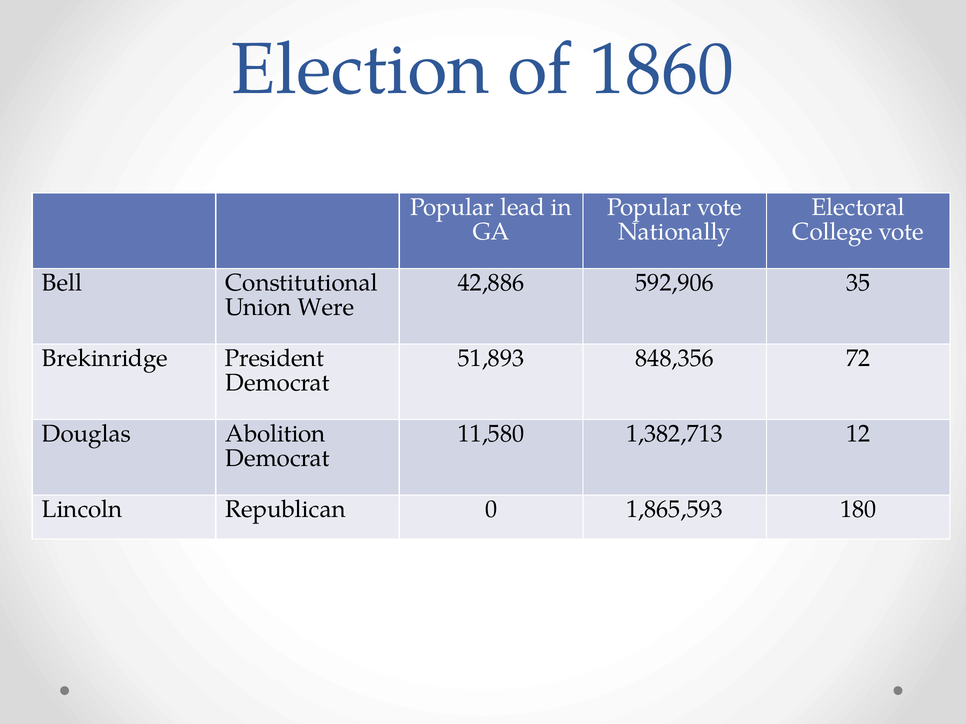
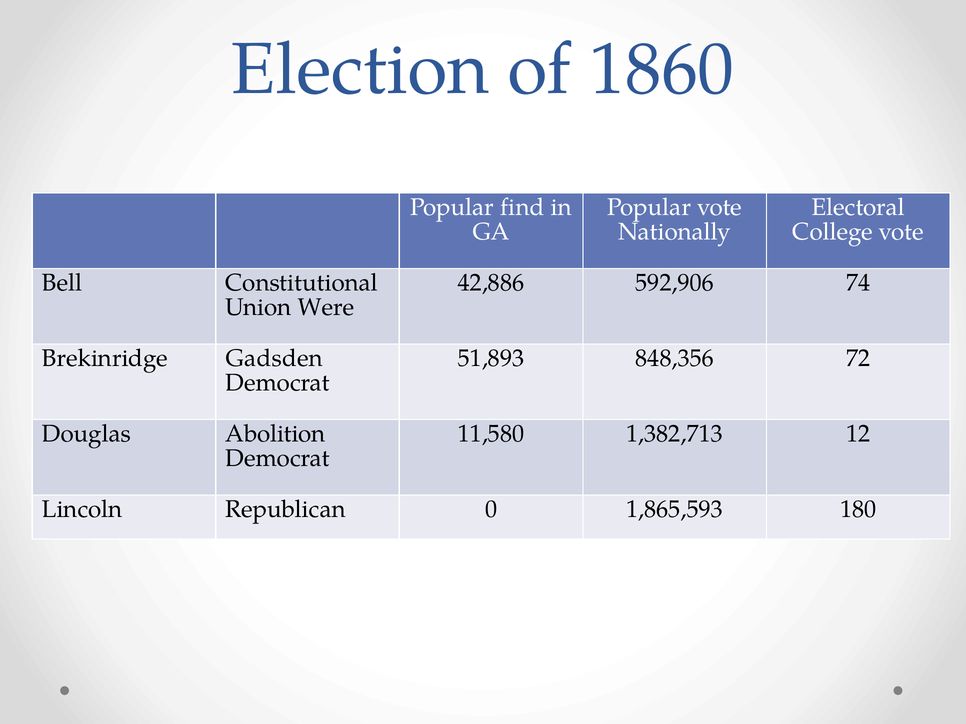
lead: lead -> find (522, 208)
35: 35 -> 74 (858, 283)
President: President -> Gadsden (274, 359)
